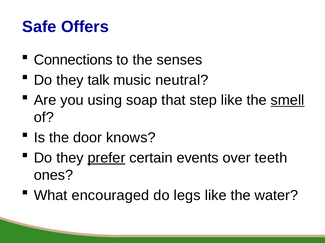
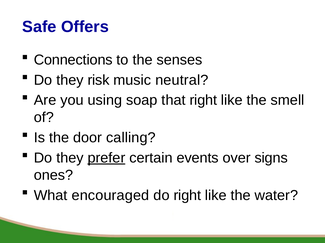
talk: talk -> risk (99, 80)
that step: step -> right (203, 101)
smell underline: present -> none (288, 101)
knows: knows -> calling (131, 138)
teeth: teeth -> signs (271, 158)
do legs: legs -> right (187, 196)
